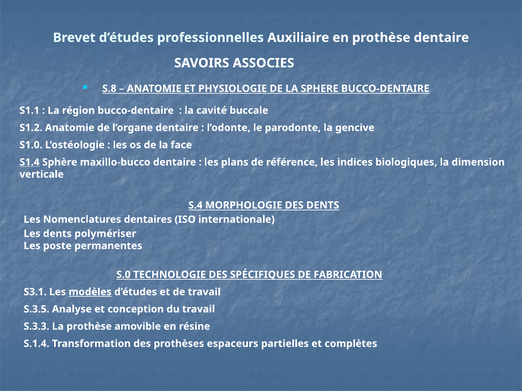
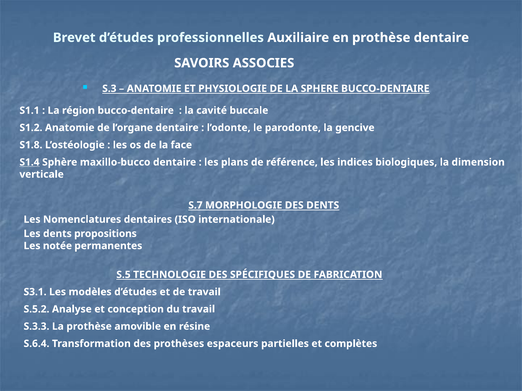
S.8: S.8 -> S.3 (109, 89)
S1.0: S1.0 -> S1.8 (31, 145)
S.4: S.4 -> S.7 (195, 205)
polymériser: polymériser -> propositions (105, 234)
poste: poste -> notée (57, 246)
S.0: S.0 -> S.5 (123, 275)
modèles underline: present -> none (90, 292)
S.3.5: S.3.5 -> S.5.2 (37, 310)
S.1.4: S.1.4 -> S.6.4 (37, 344)
